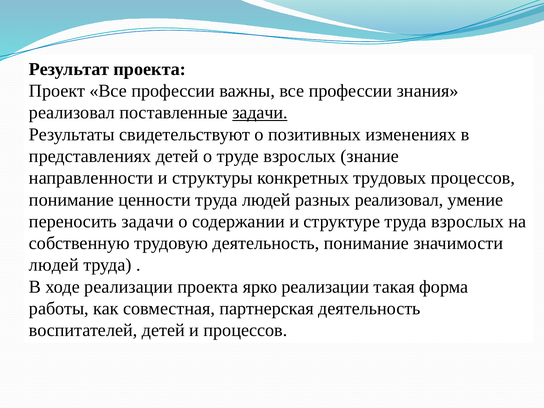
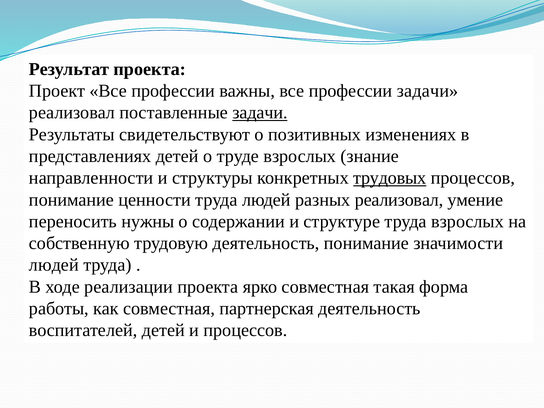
профессии знания: знания -> задачи (428, 91)
трудовых underline: none -> present (390, 178)
переносить задачи: задачи -> нужны (148, 221)
ярко реализации: реализации -> совместная (325, 287)
